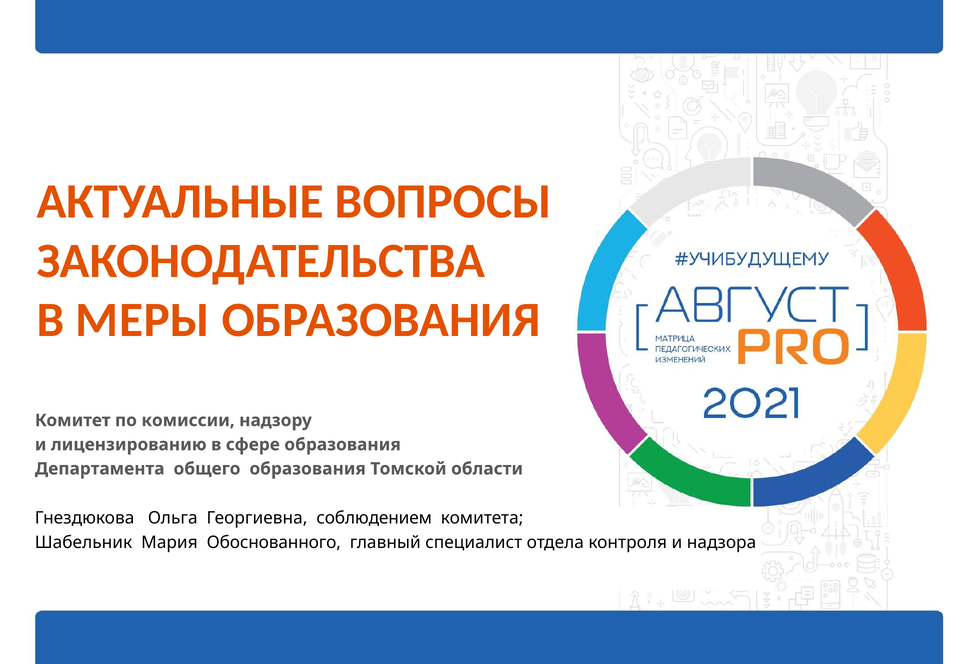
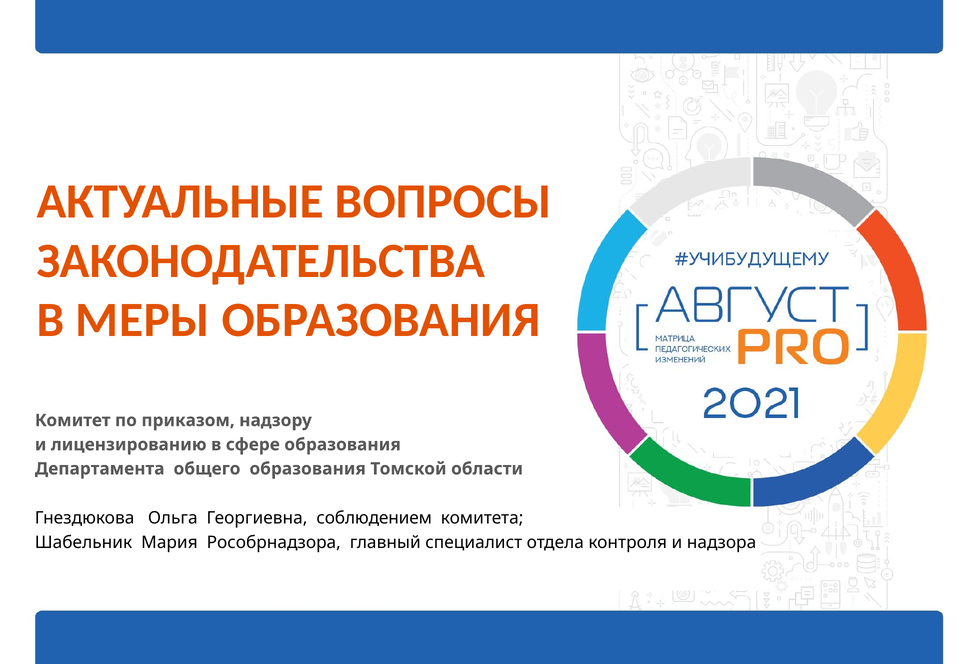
комиссии: комиссии -> приказом (188, 420)
Обоснованного: Обоснованного -> Рособрнадзора (274, 542)
